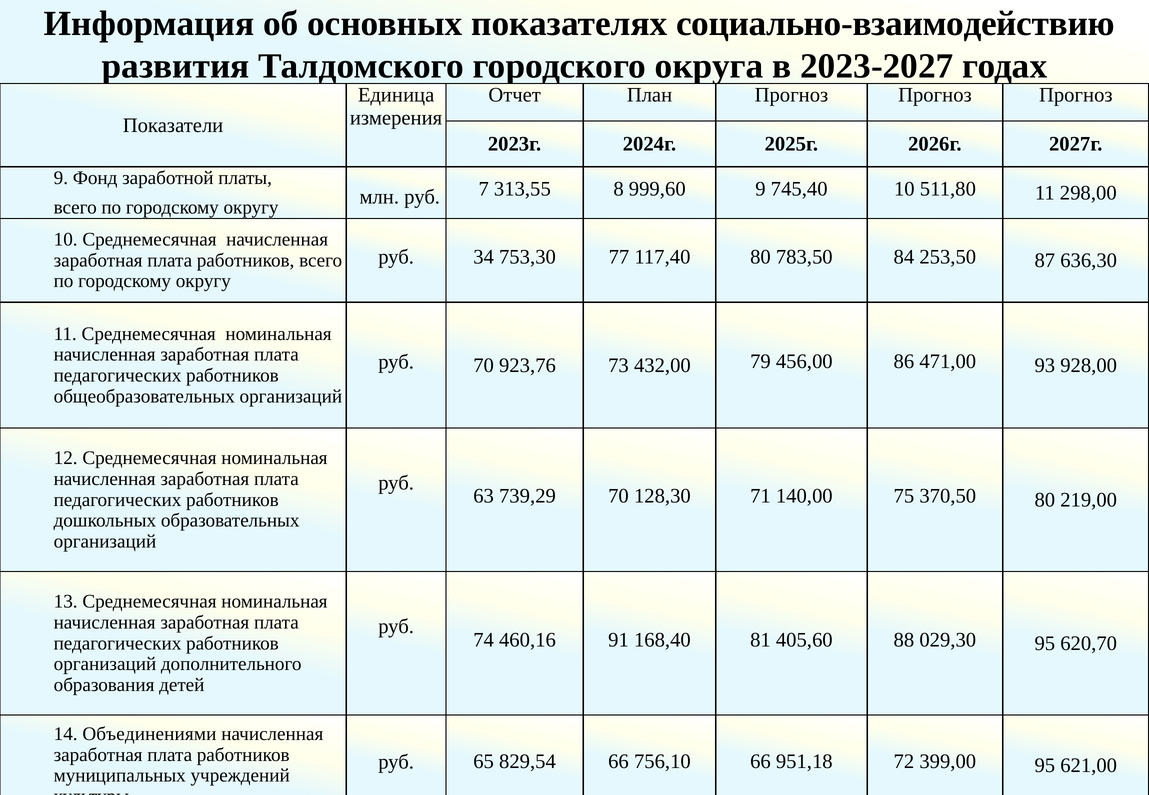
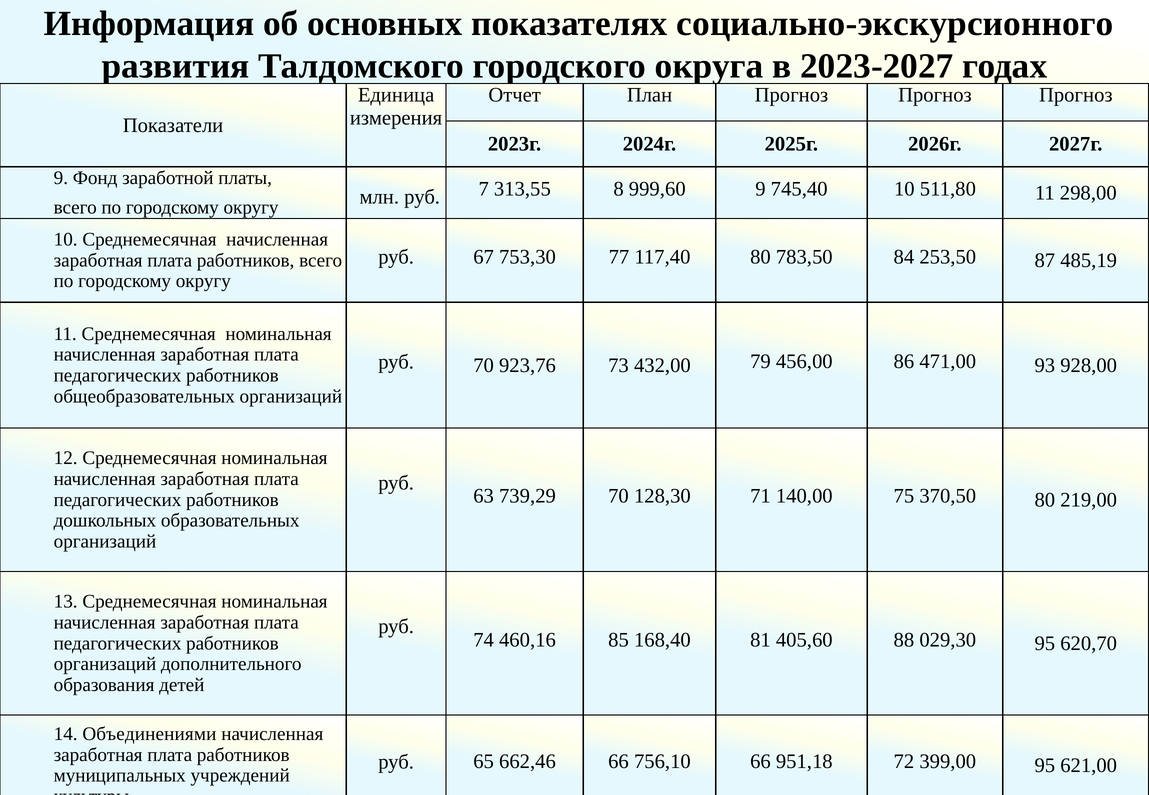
социально-взаимодействию: социально-взаимодействию -> социально-экскурсионного (895, 24)
34: 34 -> 67 (484, 257)
636,30: 636,30 -> 485,19 (1089, 261)
91: 91 -> 85 (619, 640)
829,54: 829,54 -> 662,46 (527, 762)
